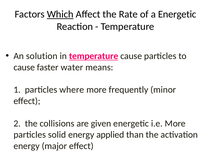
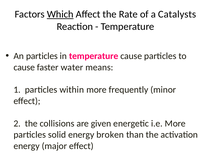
a Energetic: Energetic -> Catalysts (177, 14)
An solution: solution -> particles (42, 56)
temperature underline: present -> none (94, 56)
where: where -> within (72, 90)
applied: applied -> broken (110, 135)
